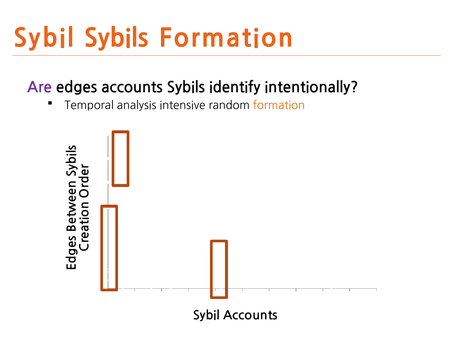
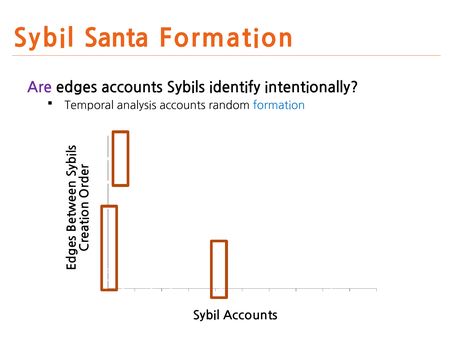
Sybil Sybils: Sybils -> Santa (117, 39)
analysis intensive: intensive -> accounts (183, 106)
formation colour: orange -> blue (279, 106)
